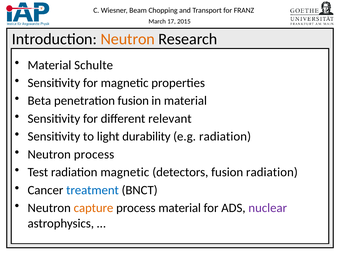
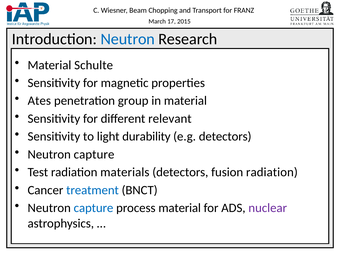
Neutron colour: orange -> blue (128, 39)
Beta: Beta -> Ates (39, 101)
penetration fusion: fusion -> group (133, 101)
e.g radiation: radiation -> detectors (225, 137)
process: process -> capture (94, 154)
radiation magnetic: magnetic -> materials (125, 172)
capture colour: orange -> blue (94, 208)
